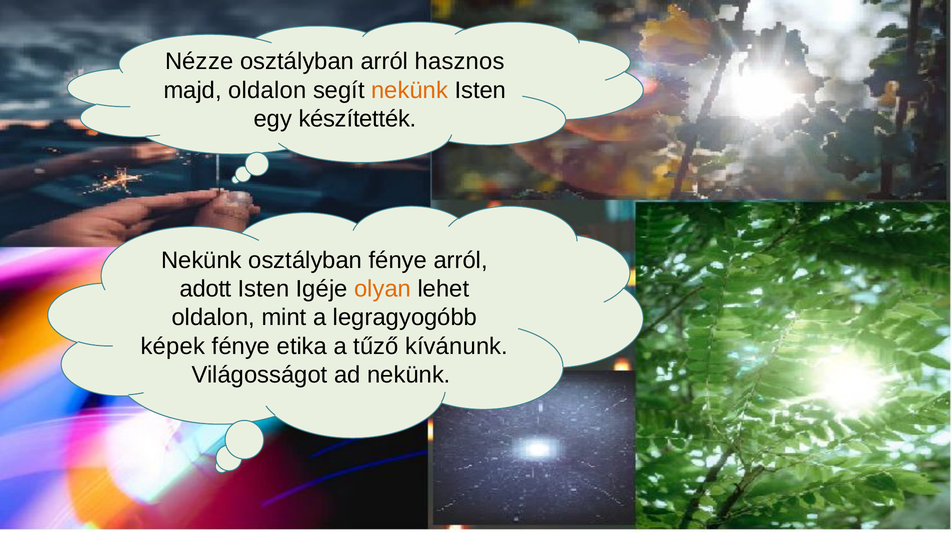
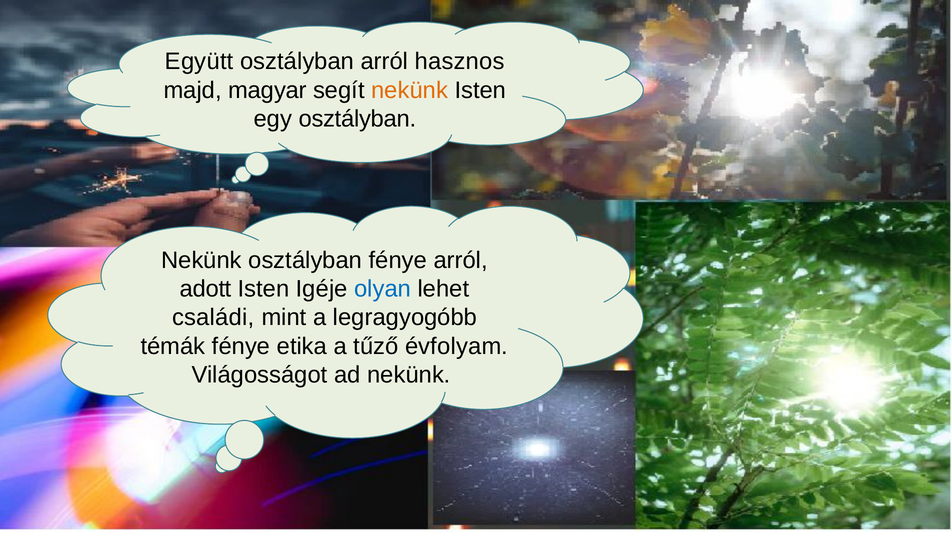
Nézze: Nézze -> Együtt (199, 62)
majd oldalon: oldalon -> magyar (267, 90)
egy készítették: készítették -> osztályban (358, 119)
olyan colour: orange -> blue (383, 289)
oldalon: oldalon -> családi (213, 317)
képek: képek -> témák (173, 346)
kívánunk: kívánunk -> évfolyam (457, 346)
